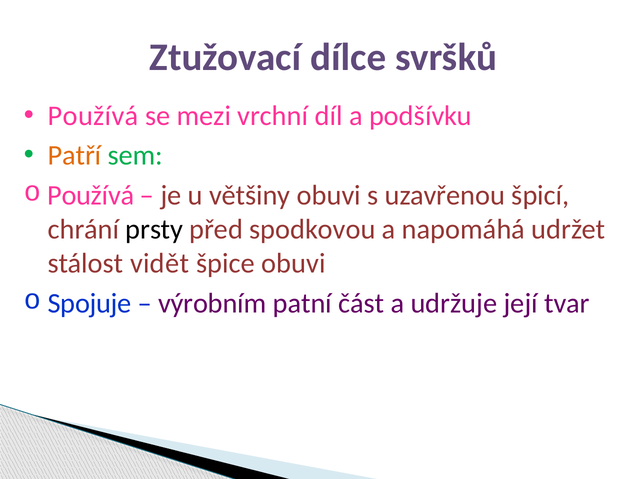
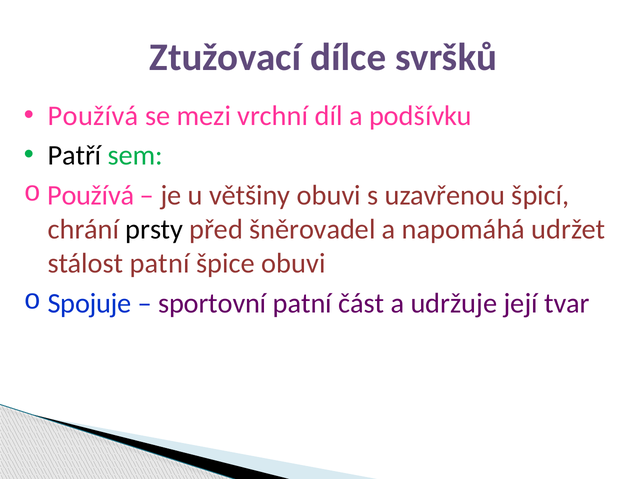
Patří colour: orange -> black (75, 156)
spodkovou: spodkovou -> šněrovadel (312, 229)
stálost vidět: vidět -> patní (160, 264)
výrobním: výrobním -> sportovní (212, 303)
